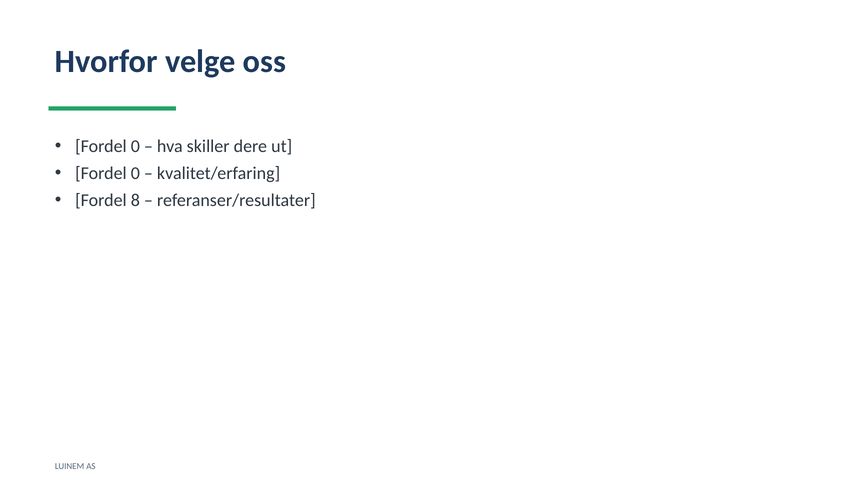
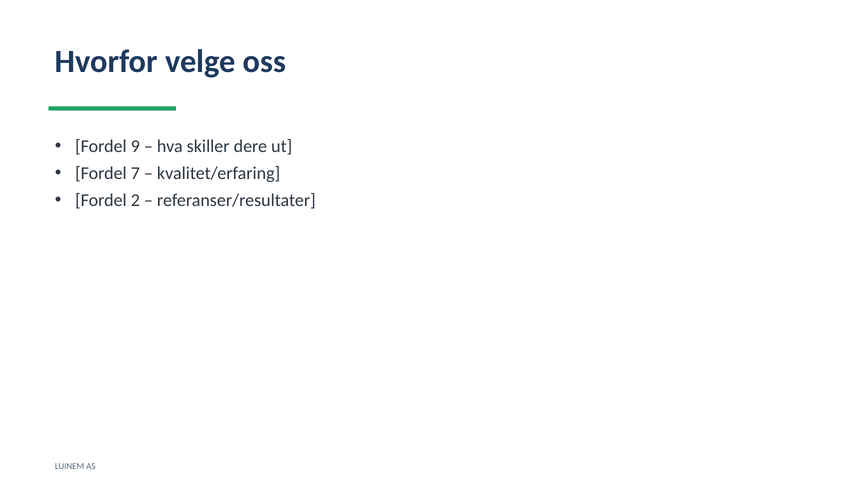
0: 0 -> 9 (135, 146)
0: 0 -> 7 (135, 173)
8: 8 -> 2 (135, 200)
